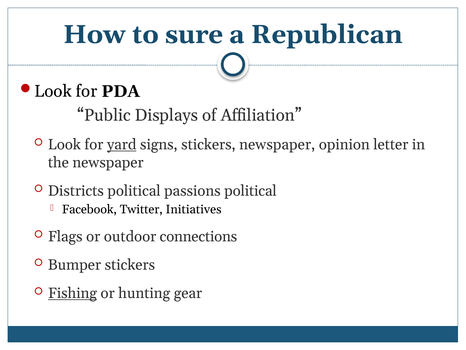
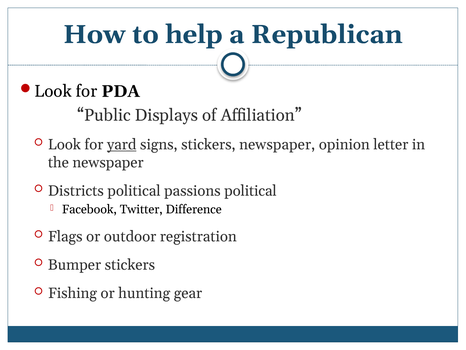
sure: sure -> help (194, 34)
Initiatives: Initiatives -> Difference (194, 209)
connections: connections -> registration (198, 236)
Fishing underline: present -> none (72, 293)
